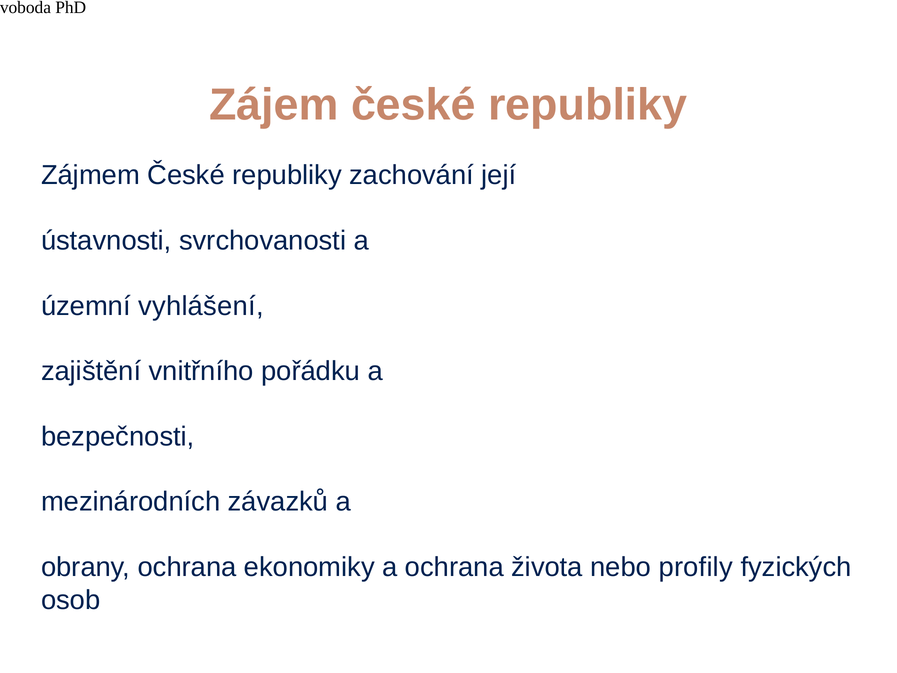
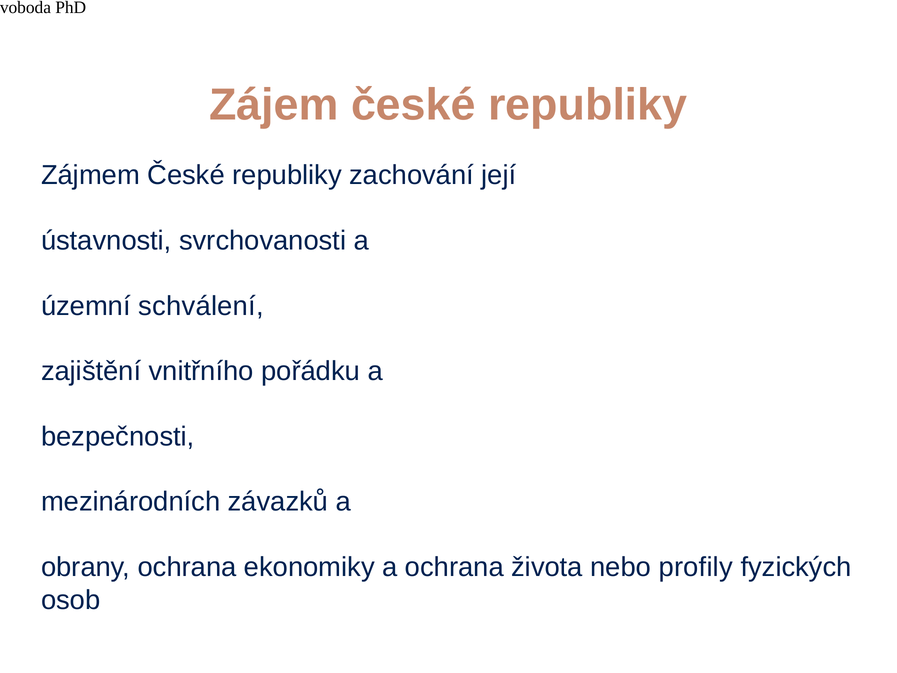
vyhlášení: vyhlášení -> schválení (201, 306)
